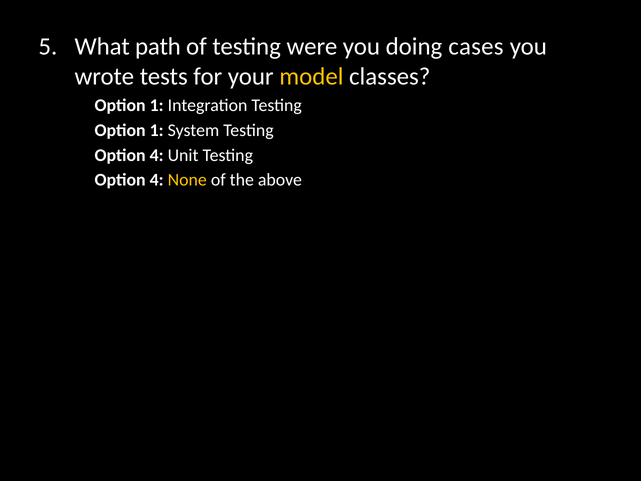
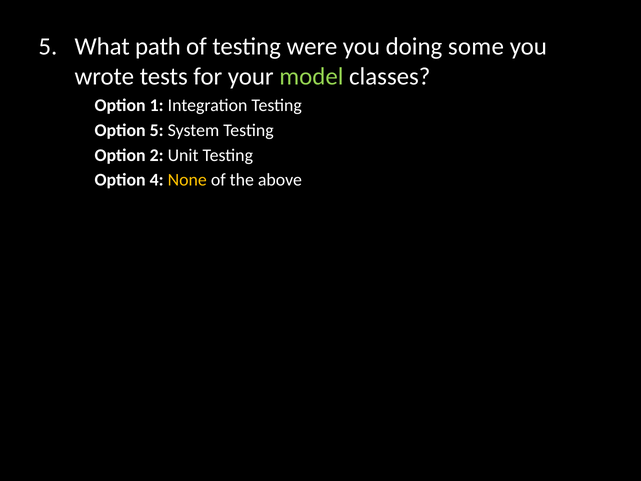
cases: cases -> some (476, 47)
model colour: yellow -> light green (311, 76)
1: 1 -> 5 (157, 130)
4: 4 -> 2 (157, 155)
